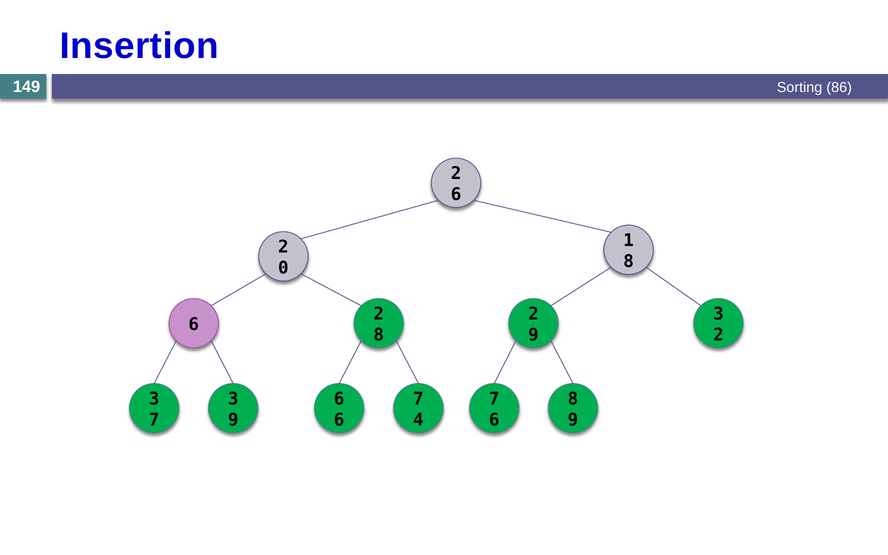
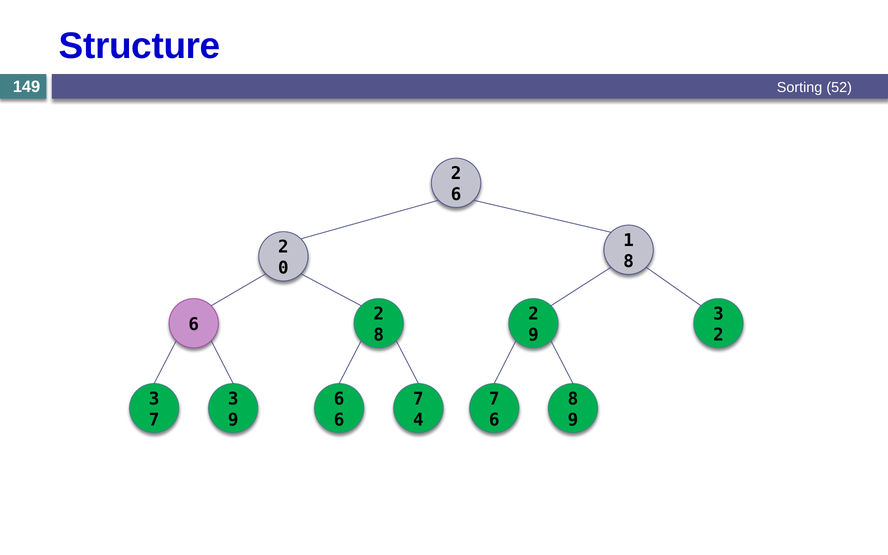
Insertion: Insertion -> Structure (140, 46)
86: 86 -> 52 (839, 87)
